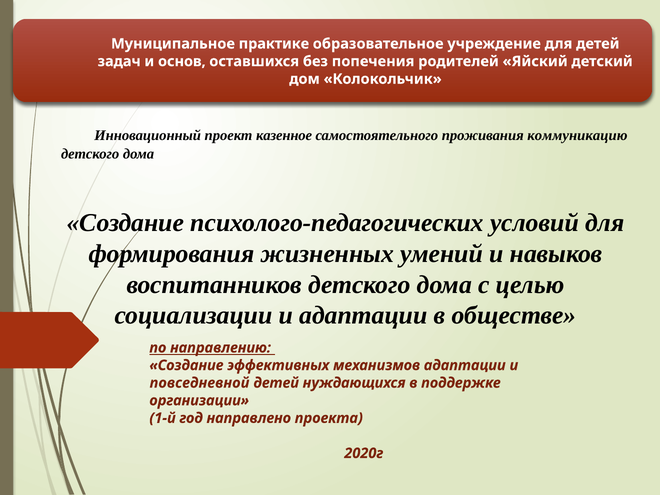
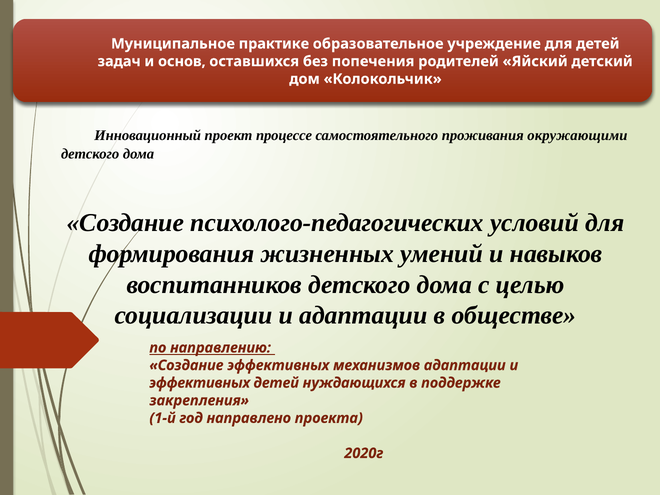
казенное: казенное -> процессе (284, 136)
коммуникацию: коммуникацию -> окружающими (577, 136)
повседневной: повседневной -> эффективных (200, 383)
организации: организации -> закрепления (199, 400)
